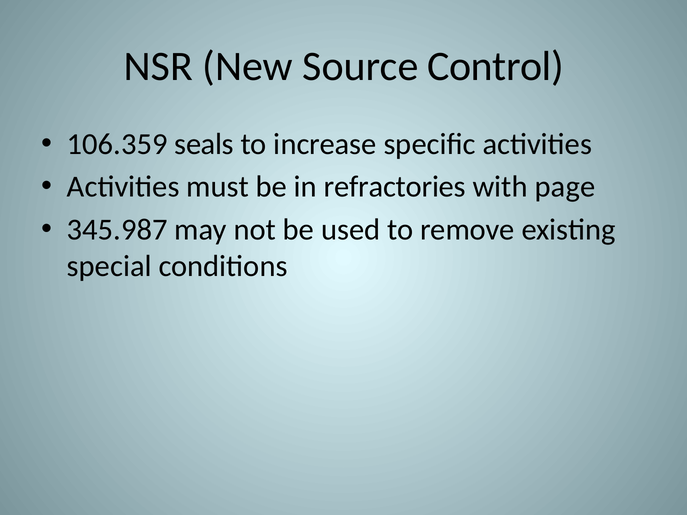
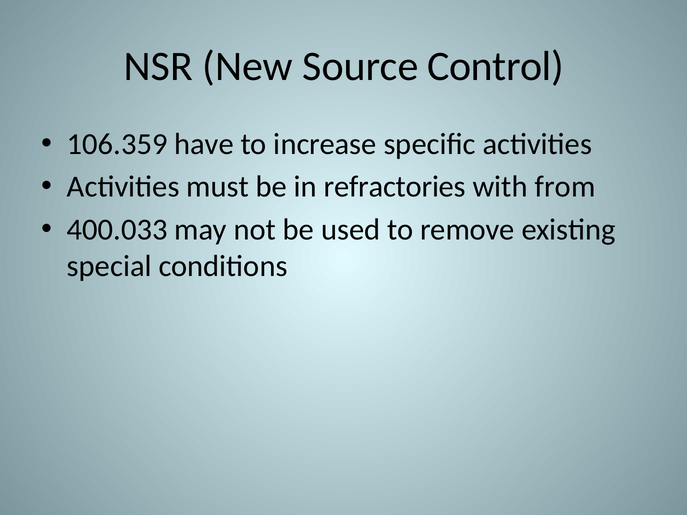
seals: seals -> have (204, 144)
page: page -> from (565, 187)
345.987: 345.987 -> 400.033 (117, 230)
